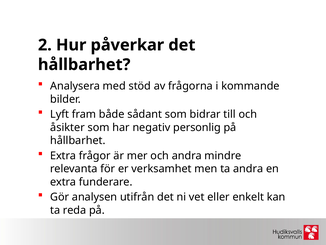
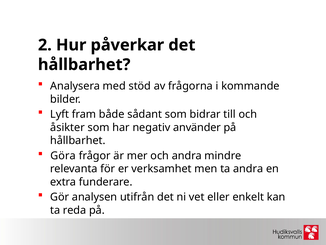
personlig: personlig -> använder (197, 127)
Extra: Extra -> Göra (63, 155)
